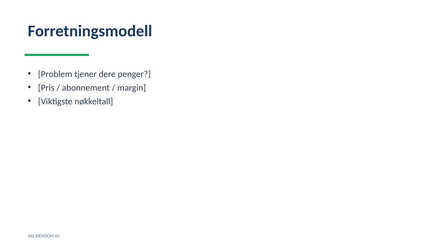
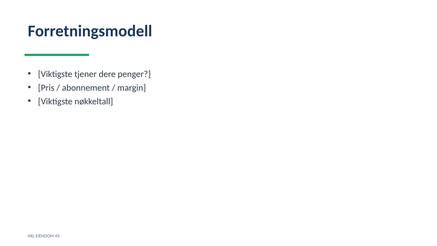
Problem: Problem -> Viktigste (55, 74)
